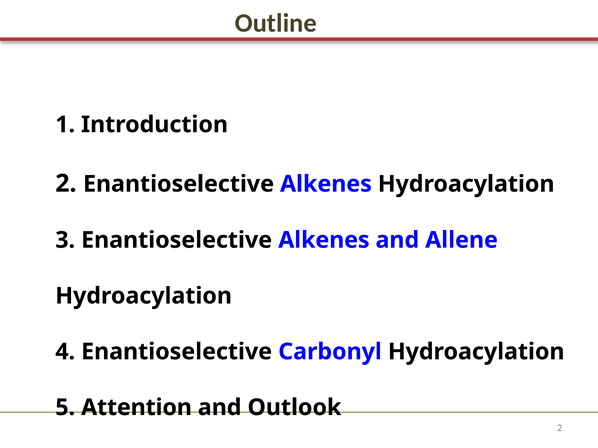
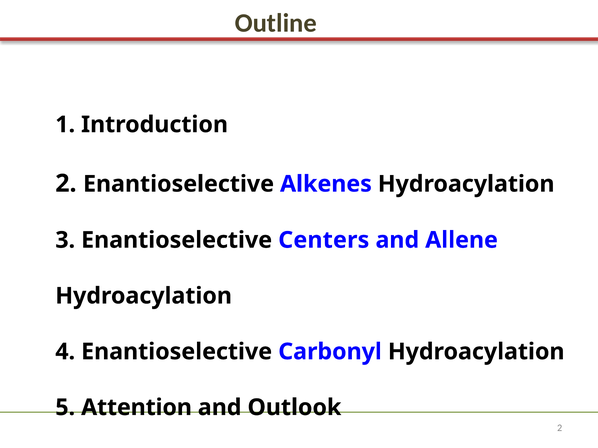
3 Enantioselective Alkenes: Alkenes -> Centers (324, 240)
